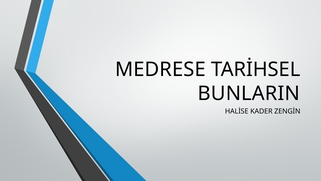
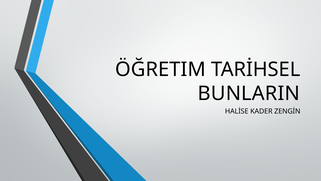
MEDRESE: MEDRESE -> ÖĞRETIM (160, 69)
